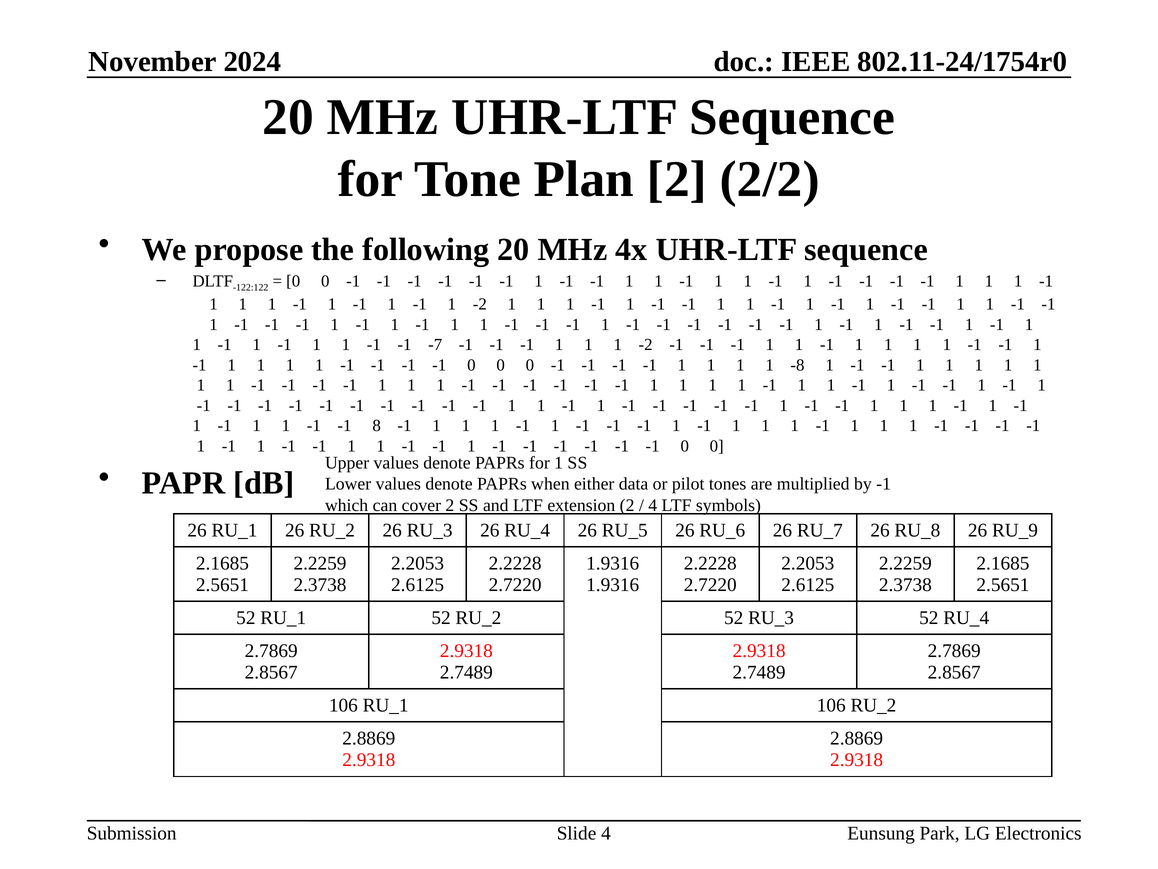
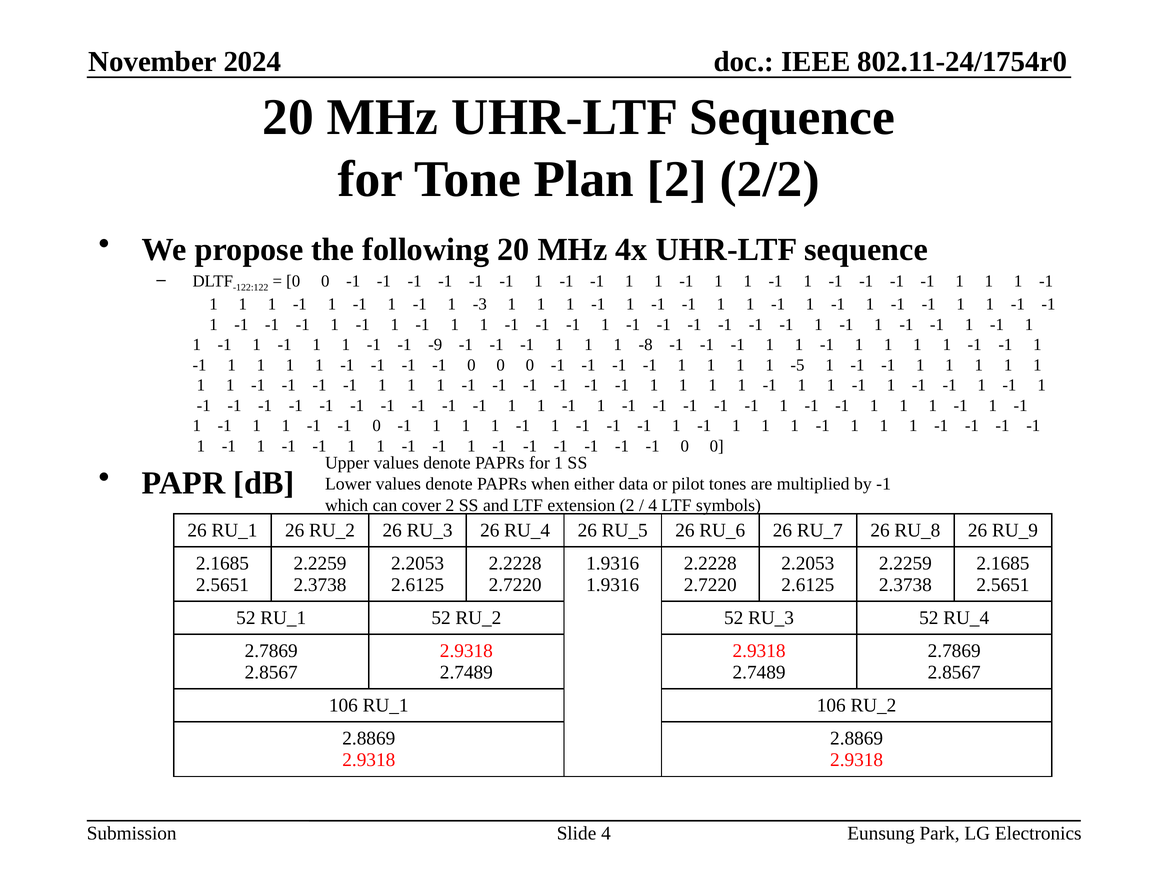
-1 1 -2: -2 -> -3 (480, 304)
-7: -7 -> -9 (435, 345)
1 1 -2: -2 -> -8 (646, 345)
-8: -8 -> -5 (797, 365)
1 -1 -1 8: 8 -> 0 (377, 425)
